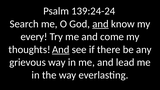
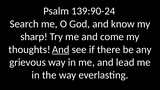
139:24-24: 139:24-24 -> 139:90-24 (93, 11)
and underline: present -> none (101, 24)
every: every -> sharp (34, 37)
